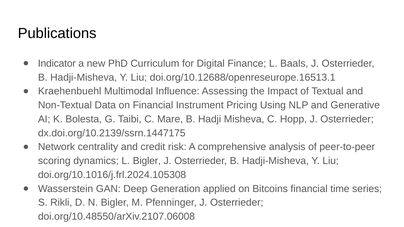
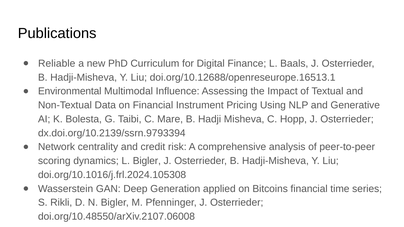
Indicator: Indicator -> Reliable (57, 64)
Kraehenbuehl: Kraehenbuehl -> Environmental (70, 91)
dx.doi.org/10.2139/ssrn.1447175: dx.doi.org/10.2139/ssrn.1447175 -> dx.doi.org/10.2139/ssrn.9793394 (112, 133)
